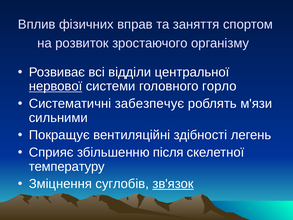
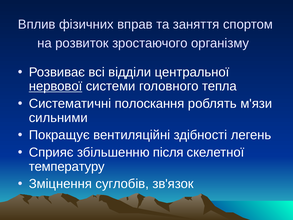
горло: горло -> тепла (219, 86)
забезпечує: забезпечує -> полоскання (150, 104)
зв'язок underline: present -> none (173, 184)
